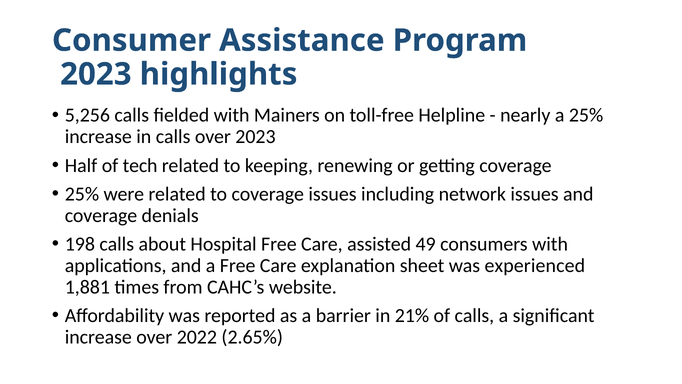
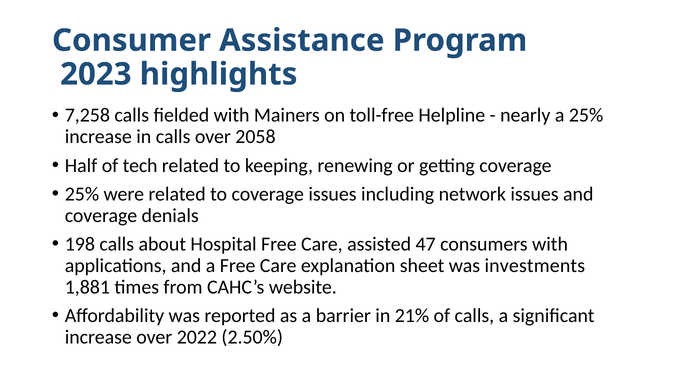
5,256: 5,256 -> 7,258 (87, 115)
over 2023: 2023 -> 2058 (255, 137)
49: 49 -> 47 (426, 244)
experienced: experienced -> investments (535, 265)
2.65%: 2.65% -> 2.50% (252, 337)
